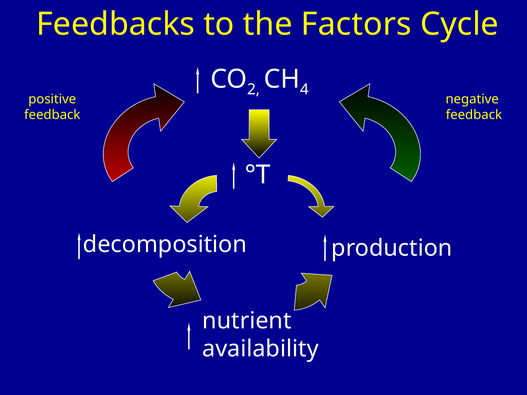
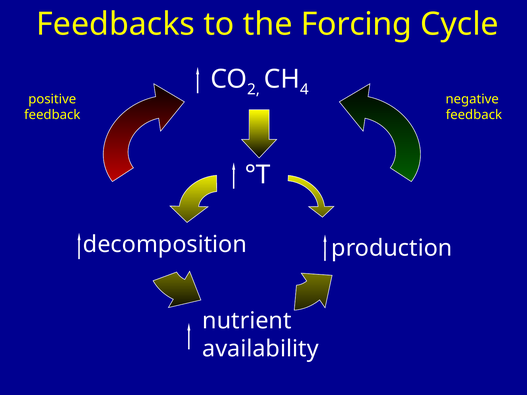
Factors: Factors -> Forcing (356, 24)
